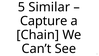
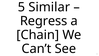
Capture: Capture -> Regress (44, 21)
